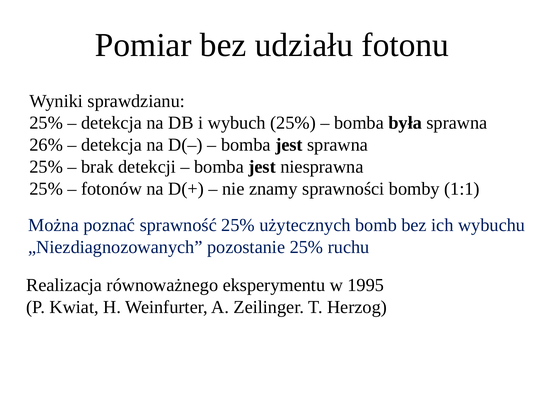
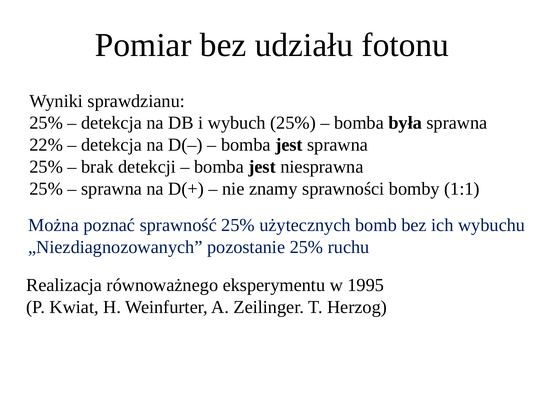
26%: 26% -> 22% (46, 145)
fotonów: fotonów -> sprawna (112, 189)
